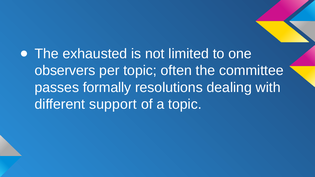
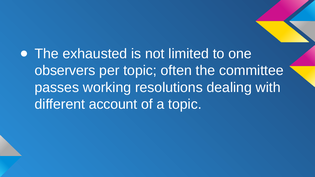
formally: formally -> working (107, 87)
support: support -> account (113, 104)
